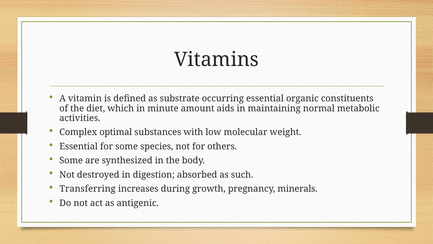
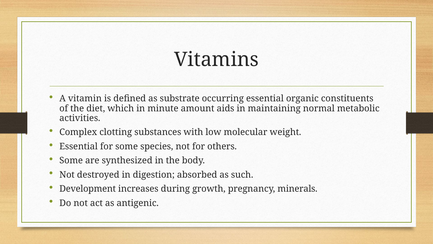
optimal: optimal -> clotting (116, 132)
Transferring: Transferring -> Development (88, 189)
